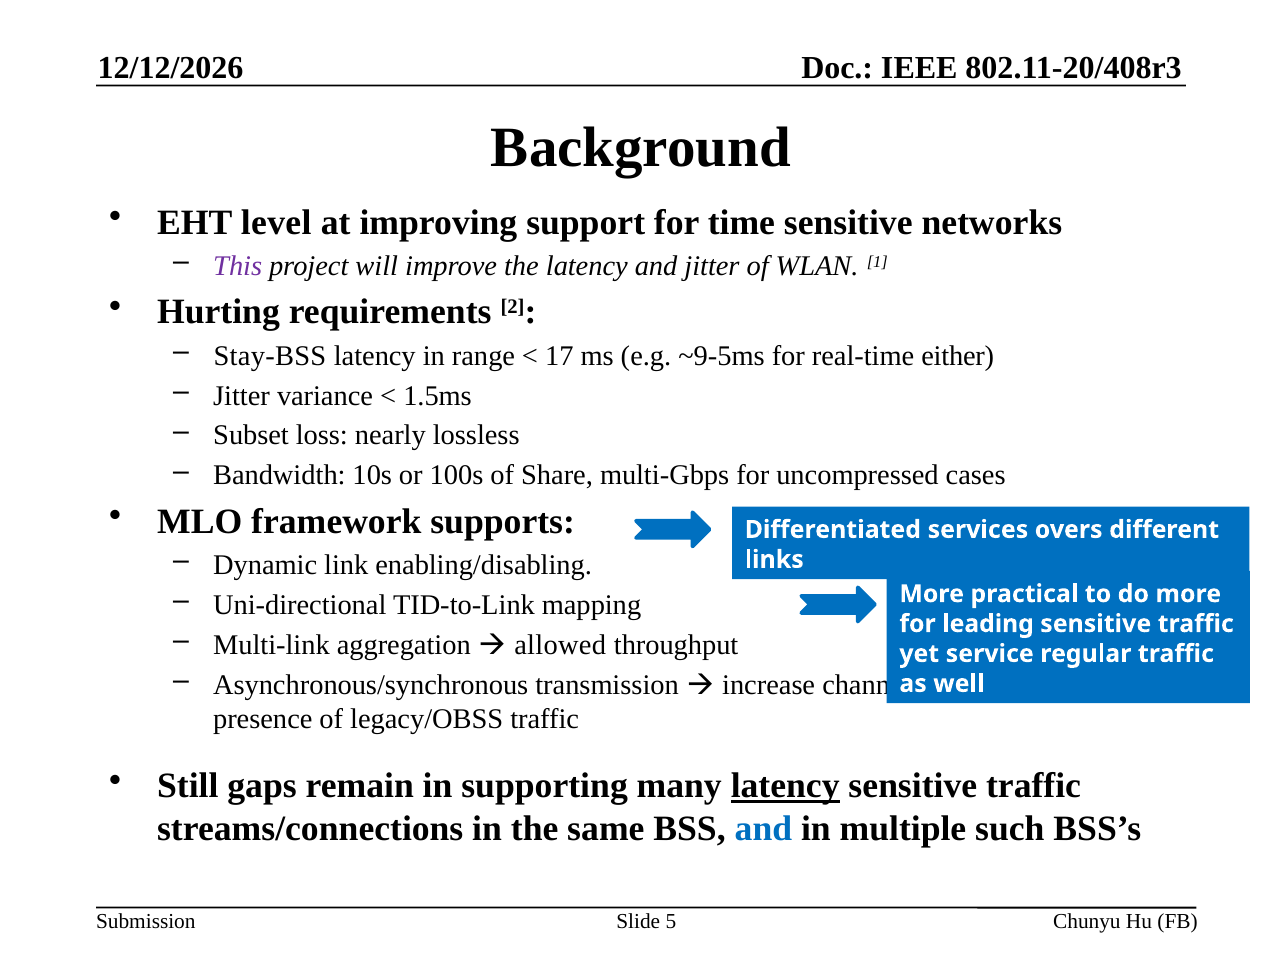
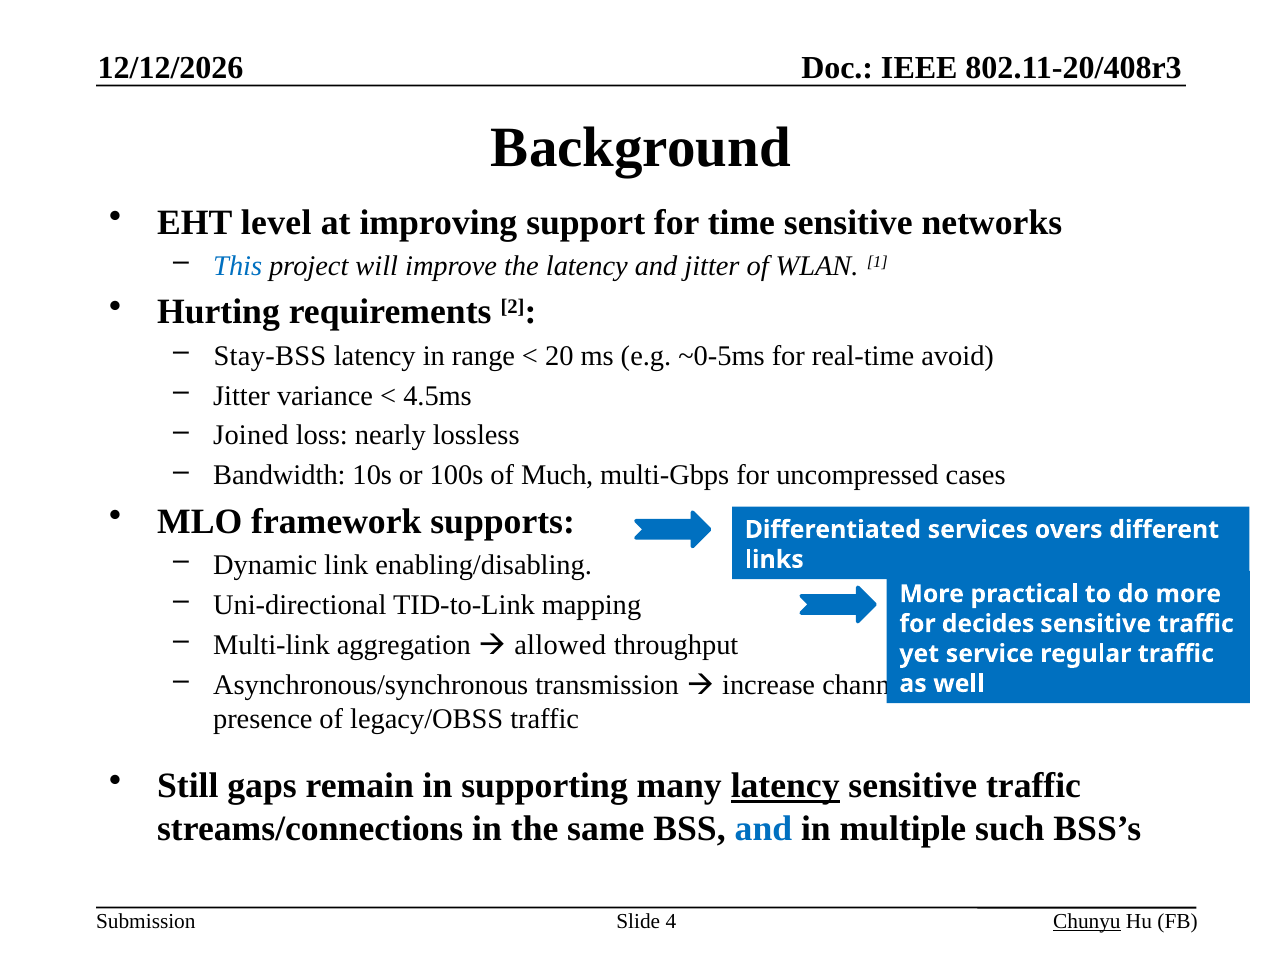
This colour: purple -> blue (238, 266)
17: 17 -> 20 (559, 356)
~9-5ms: ~9-5ms -> ~0-5ms (722, 356)
either: either -> avoid (958, 356)
1.5ms: 1.5ms -> 4.5ms (438, 396)
Subset: Subset -> Joined (251, 436)
Share: Share -> Much (557, 476)
leading: leading -> decides (988, 624)
5: 5 -> 4 (671, 922)
Chunyu underline: none -> present (1087, 922)
